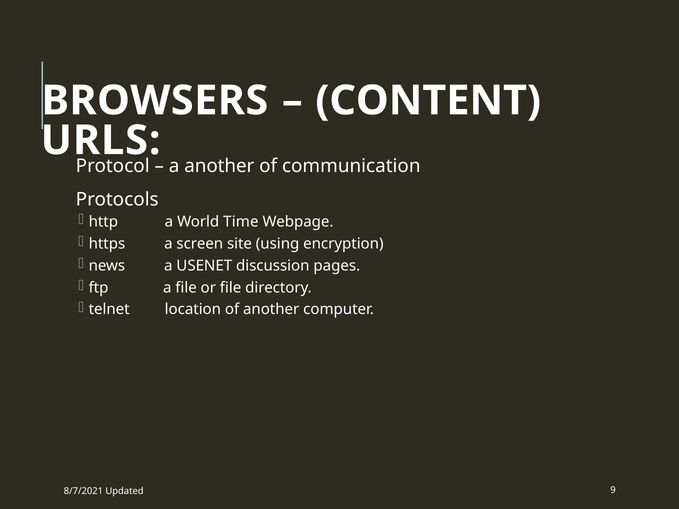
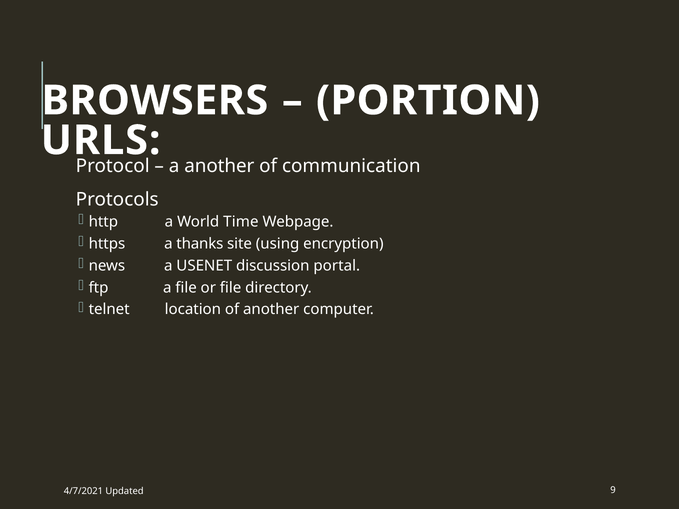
CONTENT: CONTENT -> PORTION (428, 101)
screen: screen -> thanks (200, 244)
pages: pages -> portal (337, 266)
8/7/2021: 8/7/2021 -> 4/7/2021 (83, 491)
